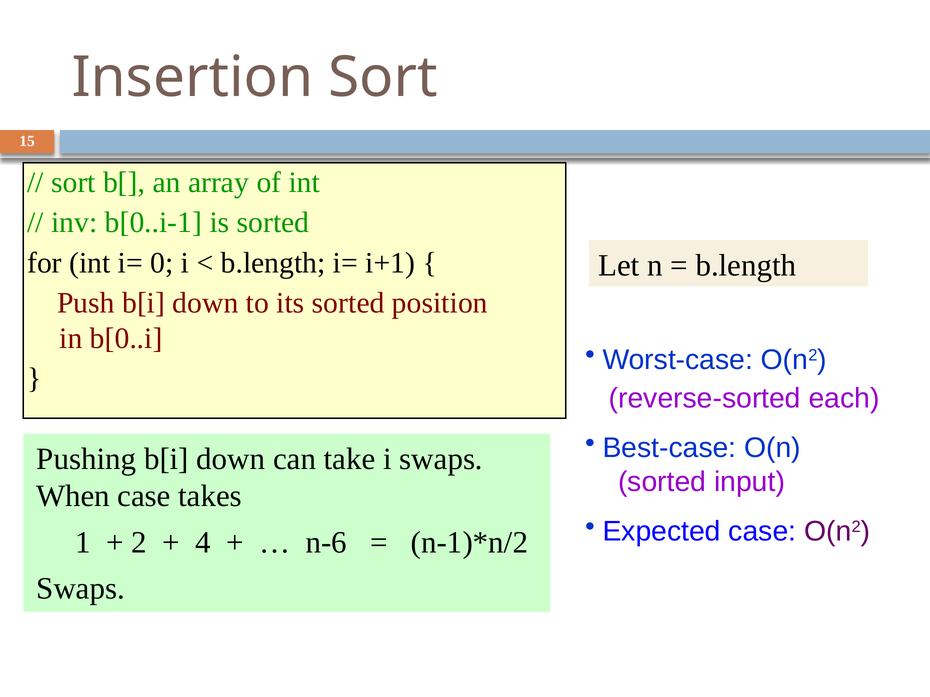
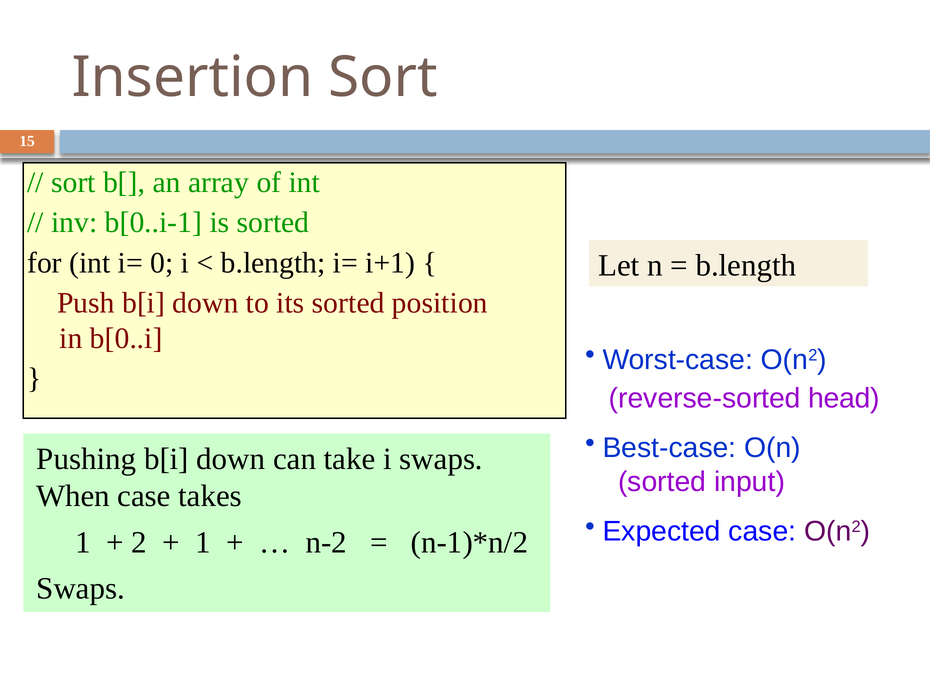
each: each -> head (844, 399)
4: 4 -> 1 (203, 543)
n-6: n-6 -> n-2 (326, 543)
